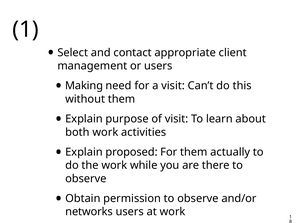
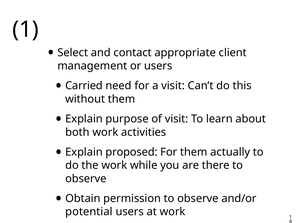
Making: Making -> Carried (84, 86)
networks: networks -> potential (89, 211)
